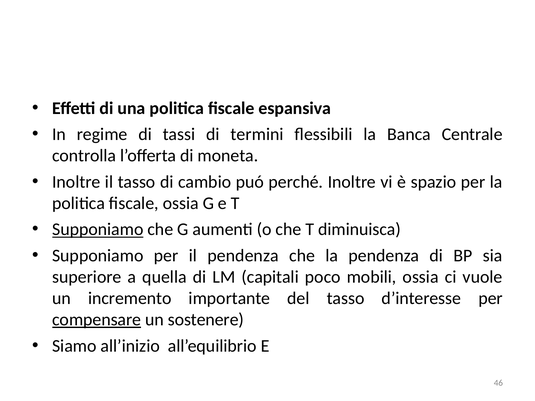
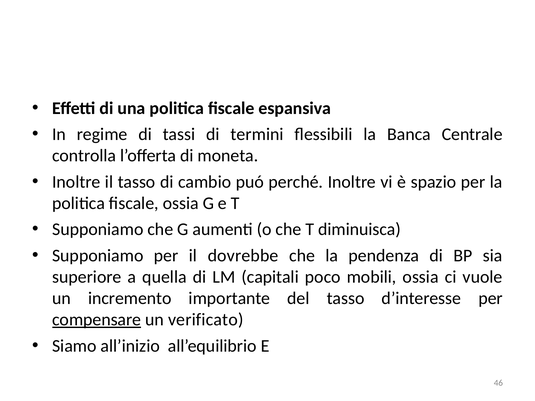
Supponiamo underline: present -> none (98, 230)
il pendenza: pendenza -> dovrebbe (243, 256)
sostenere: sostenere -> verificato (206, 320)
